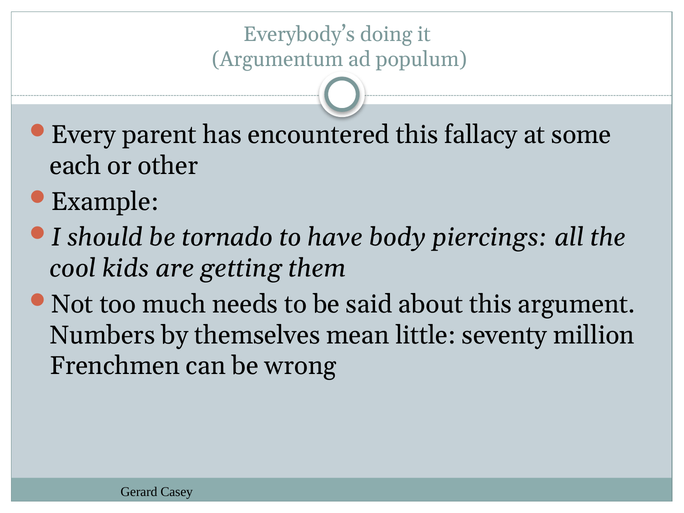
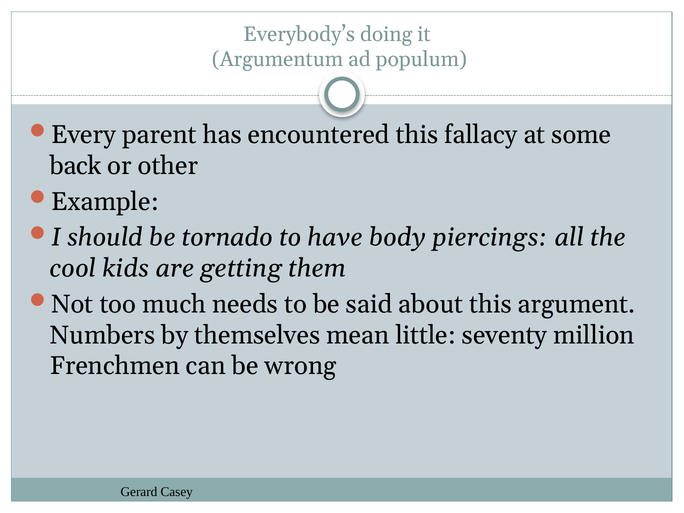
each: each -> back (76, 166)
